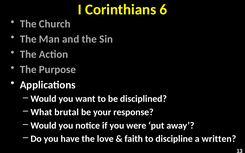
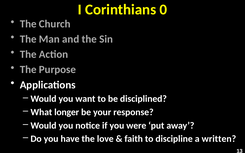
6: 6 -> 0 (163, 10)
brutal: brutal -> longer (67, 112)
